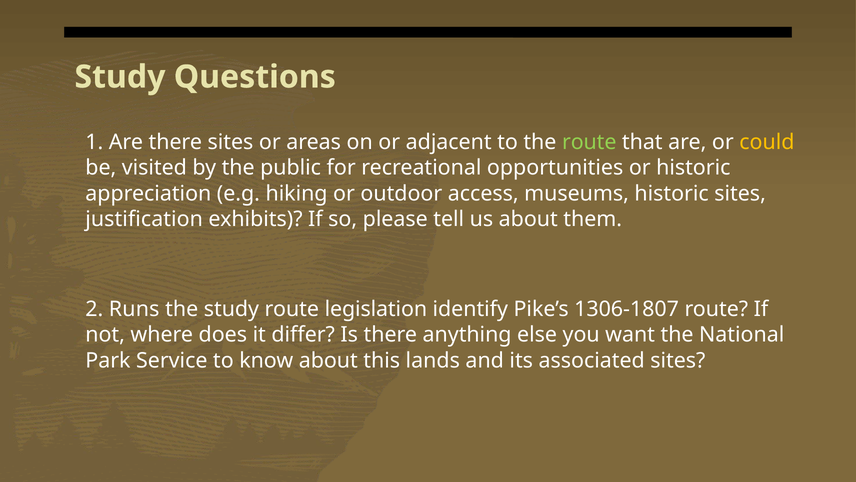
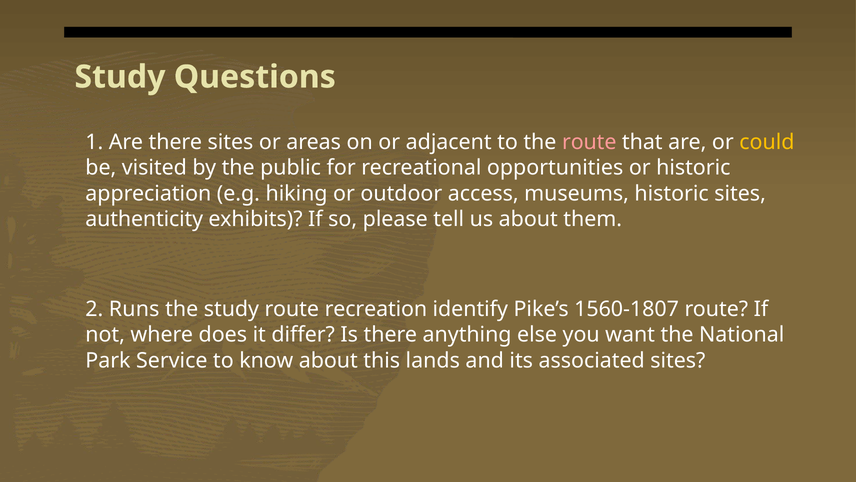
route colour: light green -> pink (589, 142)
justification: justification -> authenticity (144, 219)
legislation: legislation -> recreation (376, 309)
1306-1807: 1306-1807 -> 1560-1807 (627, 309)
